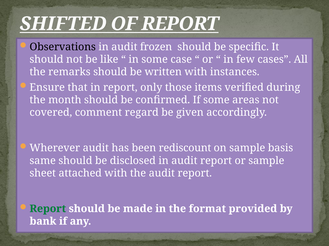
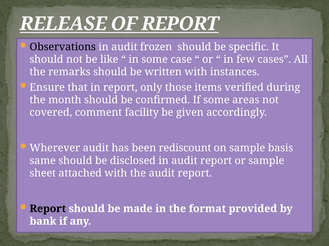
SHIFTED: SHIFTED -> RELEASE (63, 24)
regard: regard -> facility (142, 113)
Report colour: green -> black (48, 209)
